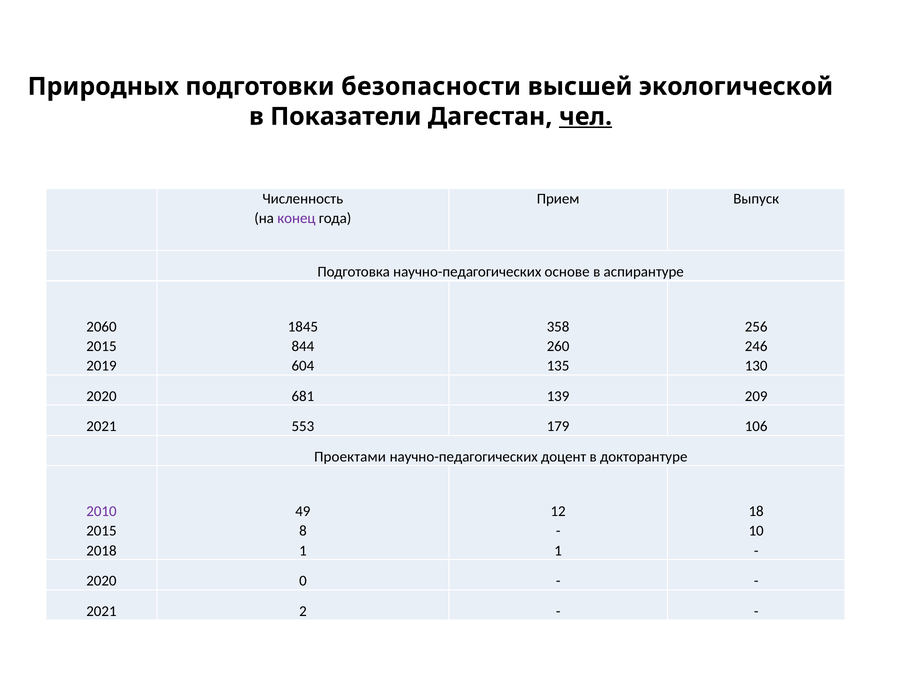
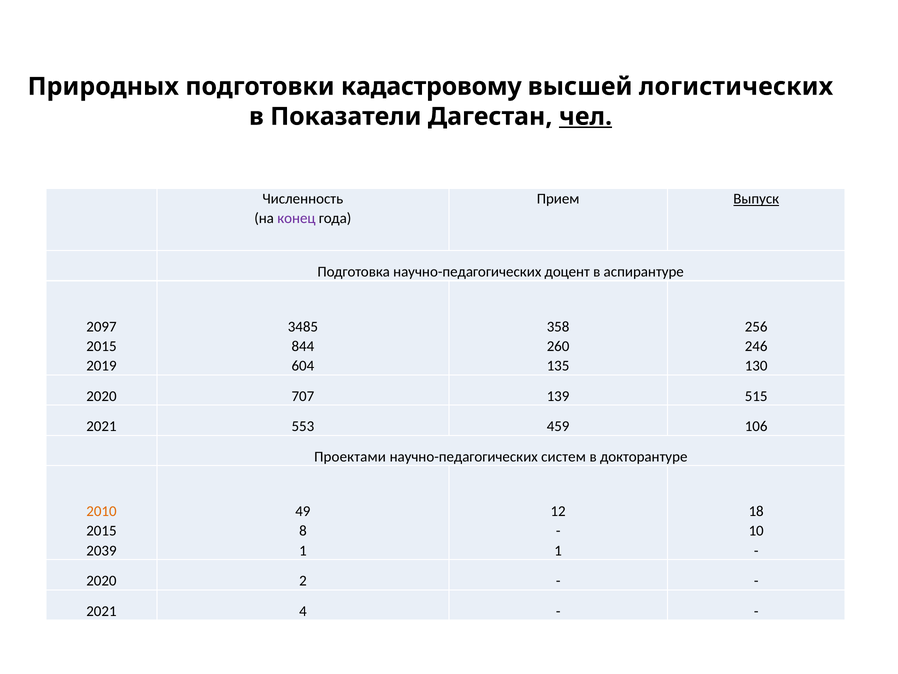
безопасности: безопасности -> кадастровому (431, 87)
экологической: экологической -> логистических (736, 87)
Выпуск underline: none -> present (756, 199)
основе: основе -> доцент (567, 272)
2060: 2060 -> 2097 (101, 327)
1845: 1845 -> 3485 (303, 327)
681: 681 -> 707 (303, 396)
209: 209 -> 515 (756, 396)
179: 179 -> 459 (558, 426)
доцент: доцент -> систем (564, 456)
2010 colour: purple -> orange (101, 511)
2018: 2018 -> 2039 (101, 550)
0: 0 -> 2 (303, 580)
2: 2 -> 4 (303, 611)
